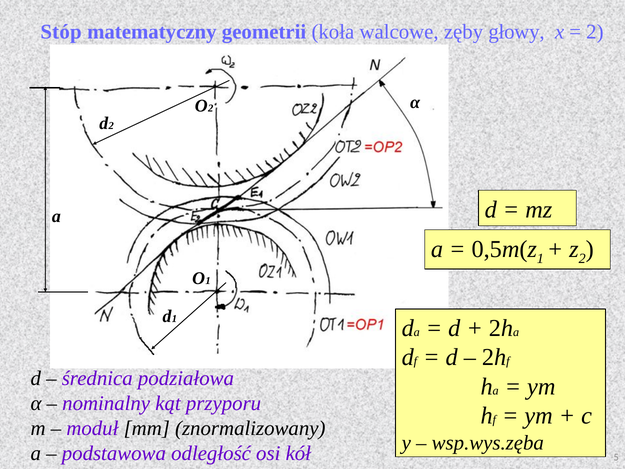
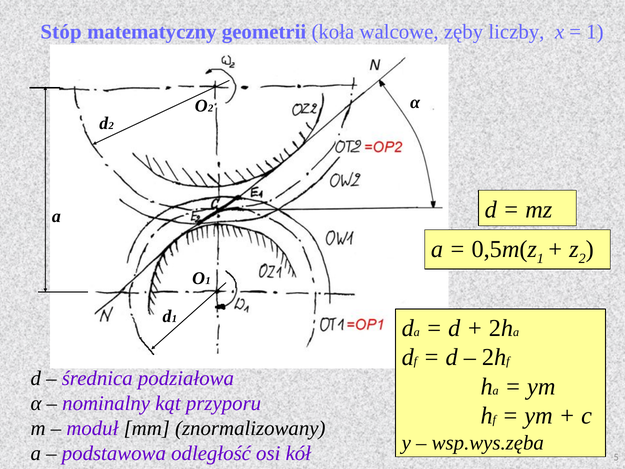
głowy: głowy -> liczby (516, 32)
2: 2 -> 1 (595, 32)
